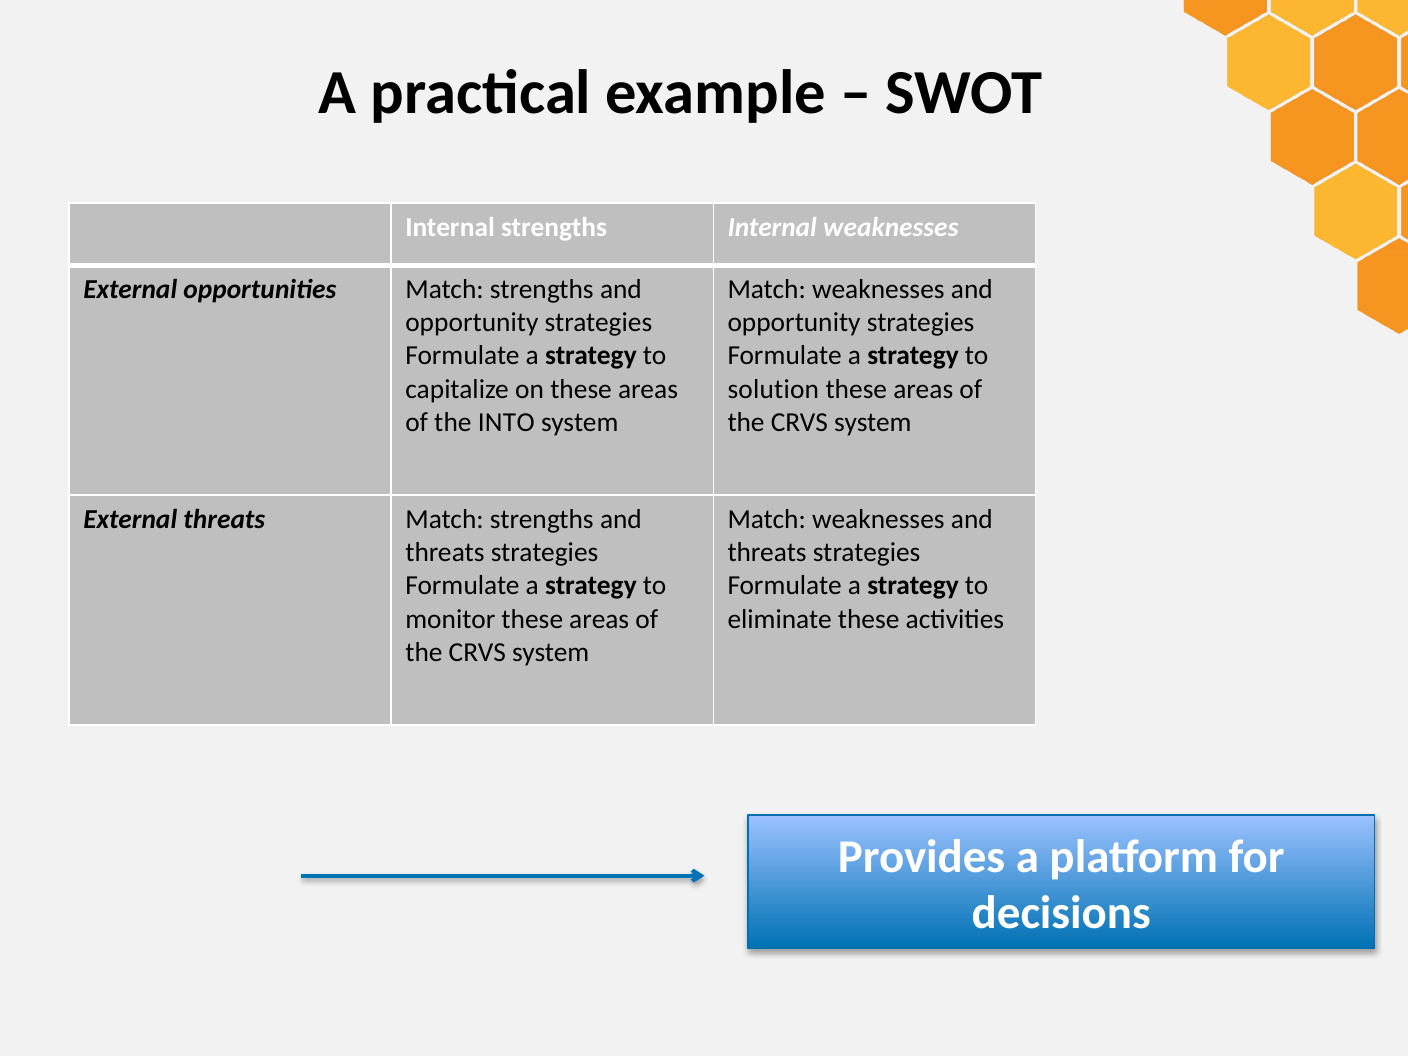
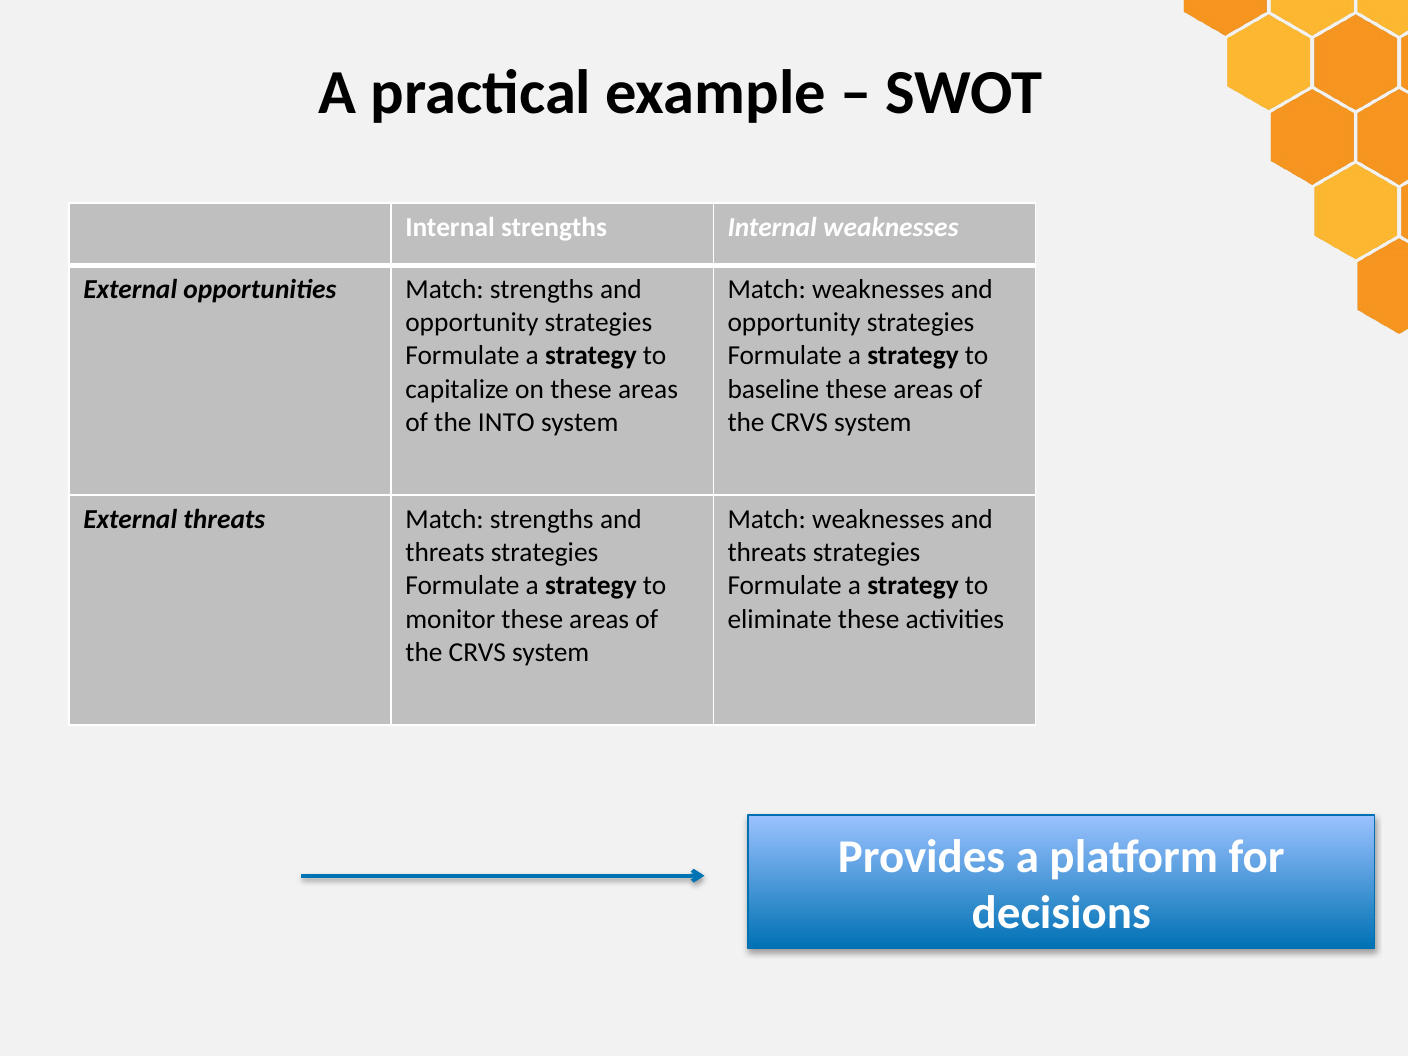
solution: solution -> baseline (773, 389)
